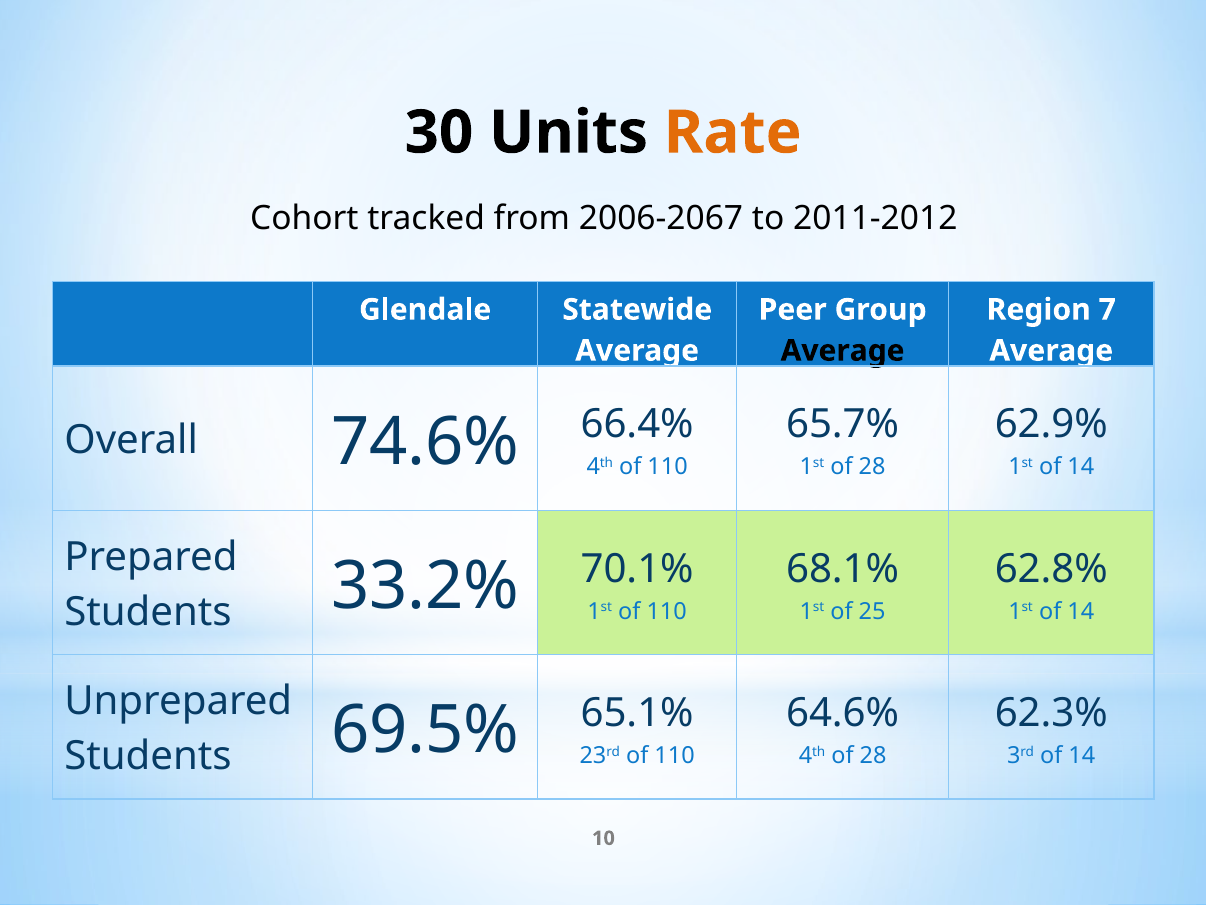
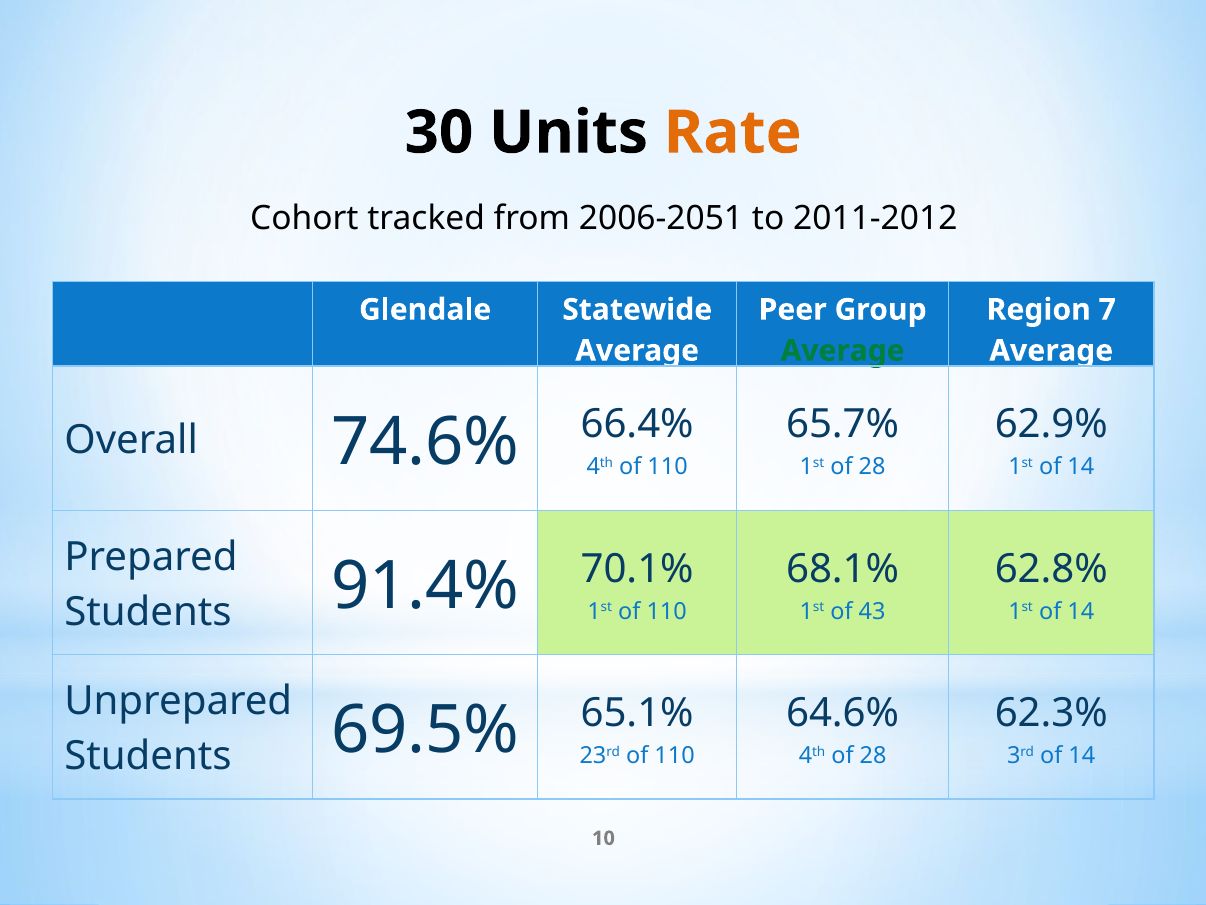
2006-2067: 2006-2067 -> 2006-2051 (661, 218)
Average colour: black -> green (843, 351)
33.2%: 33.2% -> 91.4% (425, 586)
25: 25 -> 43 (872, 611)
